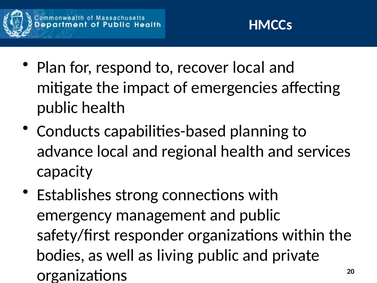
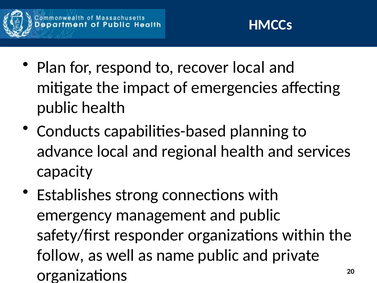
bodies: bodies -> follow (60, 255)
living: living -> name (175, 255)
